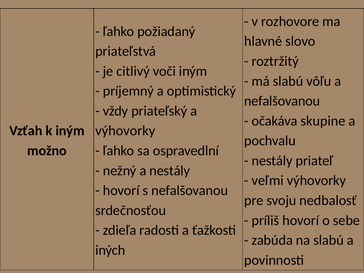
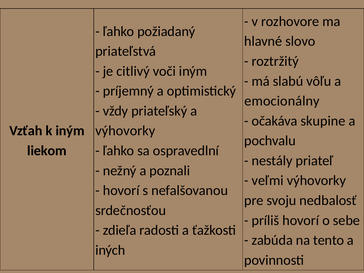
nefalšovanou: nefalšovanou -> emocionálny (282, 101)
možno: možno -> liekom (47, 151)
a nestály: nestály -> poznali (170, 171)
na slabú: slabú -> tento (329, 240)
